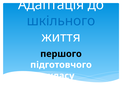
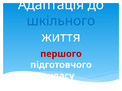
першого colour: black -> red (61, 54)
